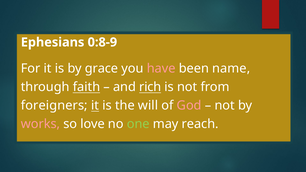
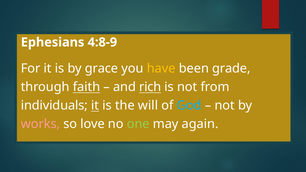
0:8-9: 0:8-9 -> 4:8-9 (102, 42)
have colour: pink -> yellow (161, 69)
name: name -> grade (231, 69)
foreigners: foreigners -> individuals (54, 106)
God colour: pink -> light blue (189, 106)
reach: reach -> again (200, 124)
